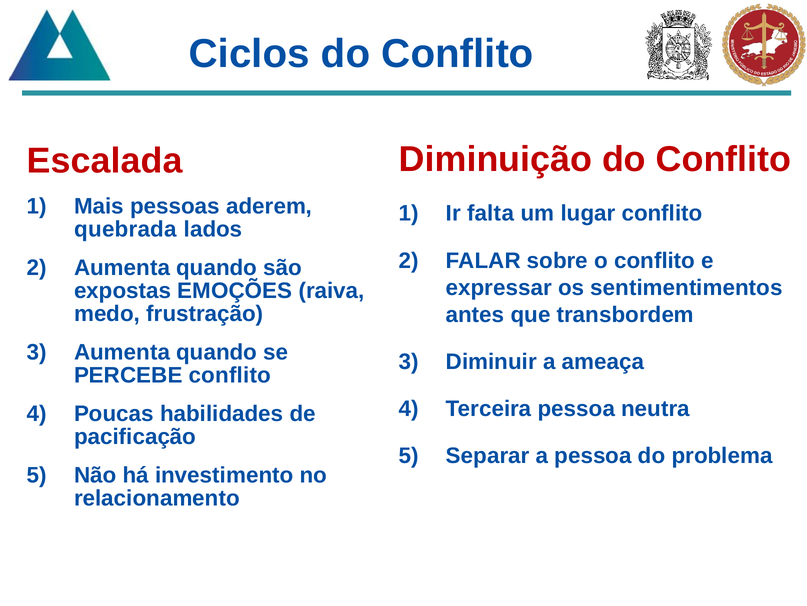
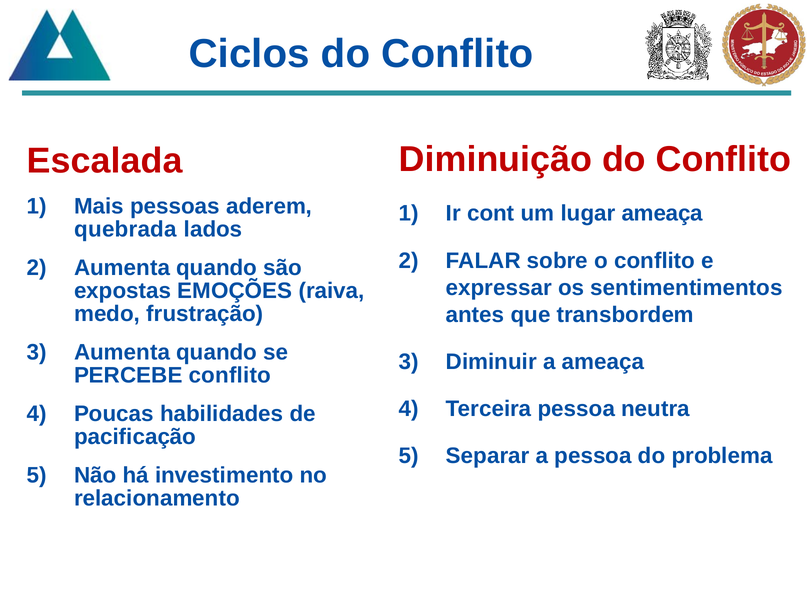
falta: falta -> cont (491, 213)
lugar conflito: conflito -> ameaça (662, 213)
